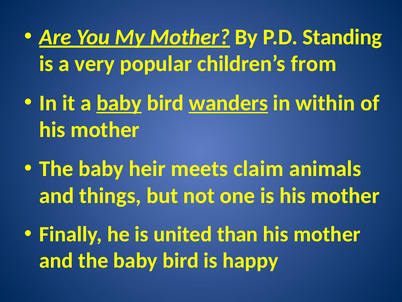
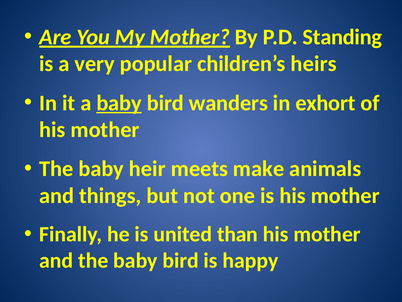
from: from -> heirs (314, 64)
wanders underline: present -> none (228, 103)
within: within -> exhort (325, 103)
claim: claim -> make (259, 169)
